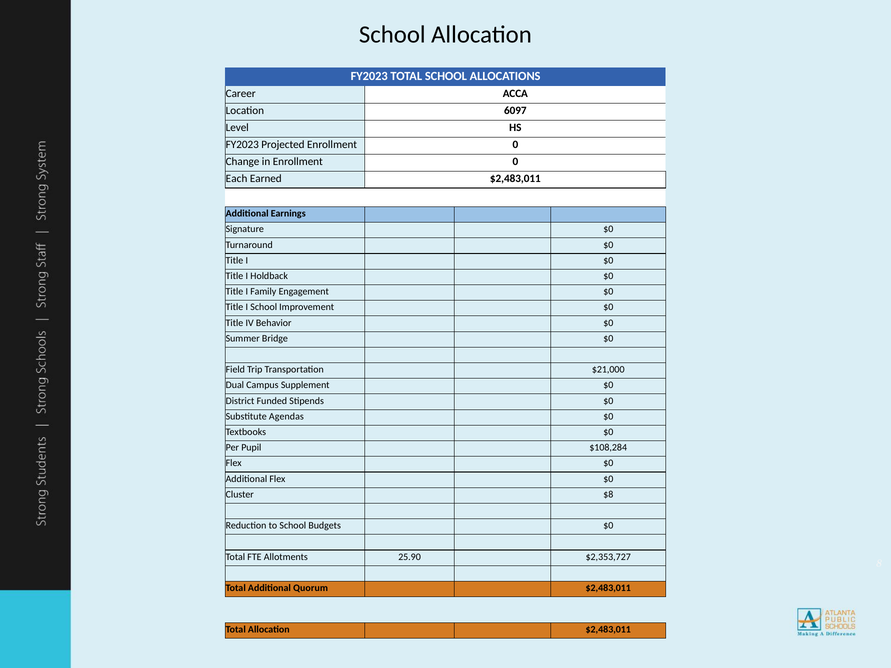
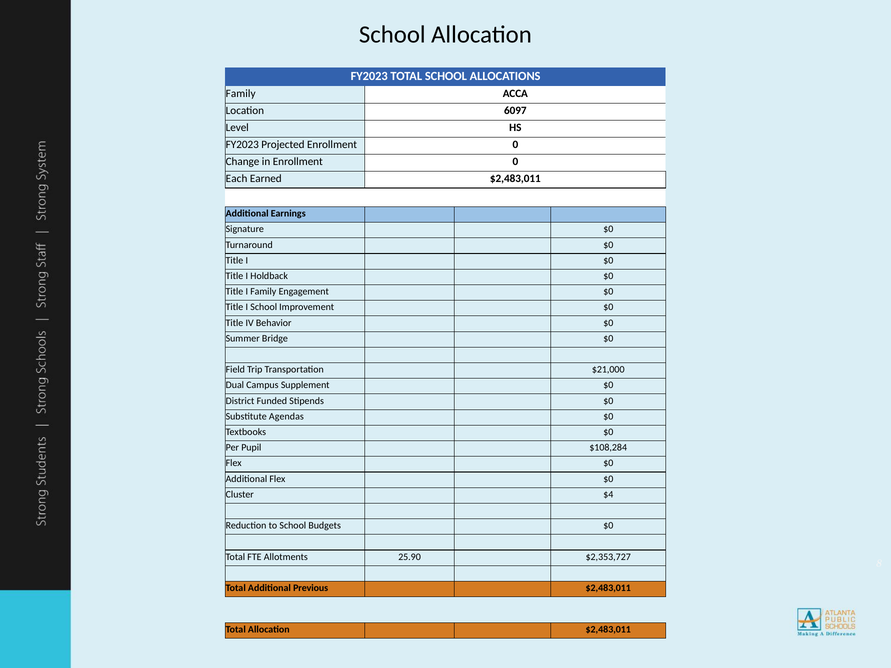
Career: Career -> Family (241, 94)
$8: $8 -> $4 (608, 495)
Quorum: Quorum -> Previous (311, 588)
